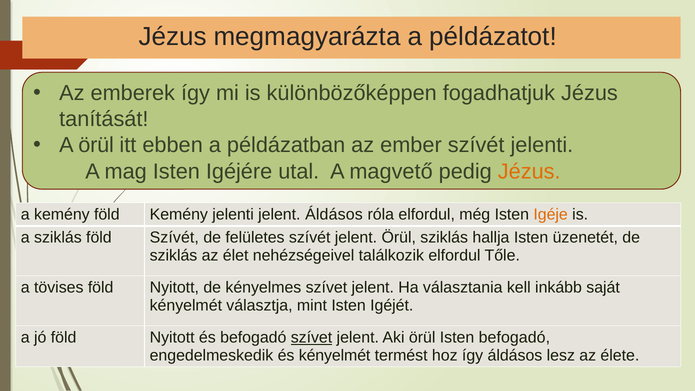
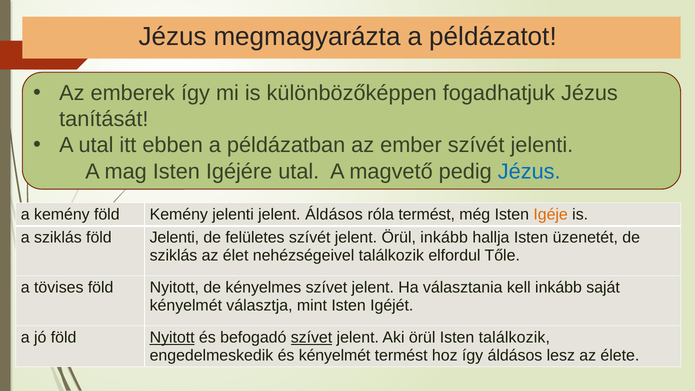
A örül: örül -> utal (96, 145)
Jézus colour: orange -> blue (529, 171)
róla elfordul: elfordul -> termést (427, 215)
föld Szívét: Szívét -> Jelenti (174, 238)
Örül sziklás: sziklás -> inkább (444, 238)
Nyitott underline: none -> present (172, 338)
Isten befogadó: befogadó -> találkozik (514, 338)
